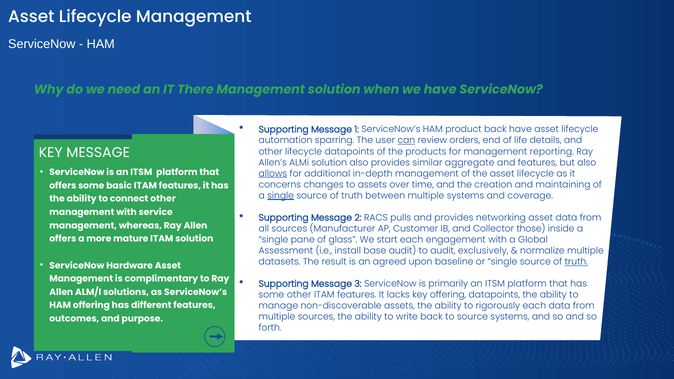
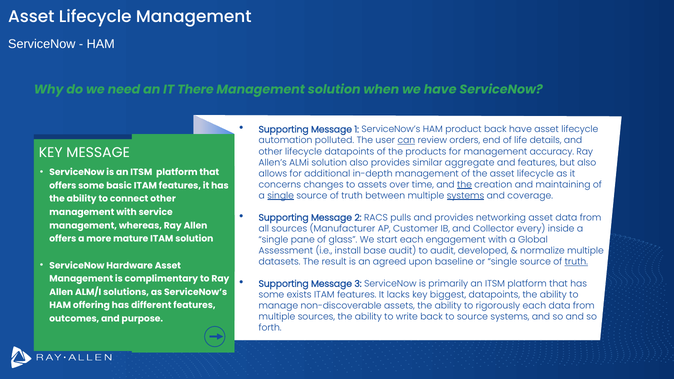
sparring: sparring -> polluted (335, 140)
reporting: reporting -> accuracy (552, 152)
allows underline: present -> none (273, 174)
the underline: none -> present (465, 185)
systems underline: none -> present (465, 196)
those: those -> every (531, 229)
exclusively: exclusively -> developed (483, 251)
some other: other -> exists (299, 295)
key offering: offering -> biggest (448, 295)
